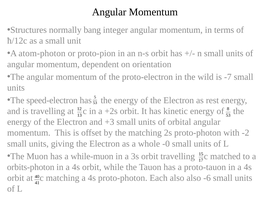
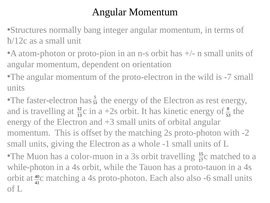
speed-electron: speed-electron -> faster-electron (52, 100)
-0: -0 -> -1 (166, 143)
while-muon: while-muon -> color-muon (92, 156)
orbits-photon: orbits-photon -> while-photon (31, 167)
